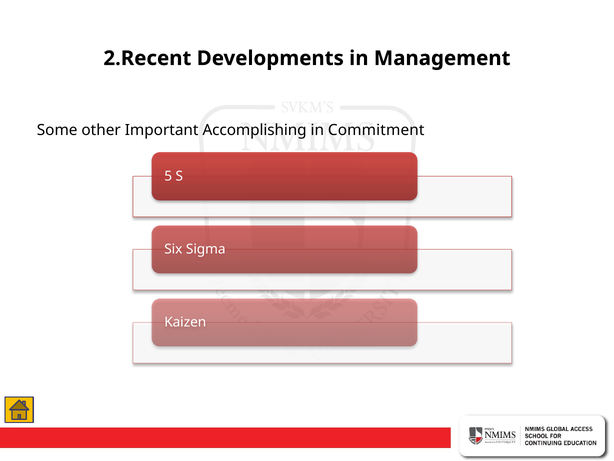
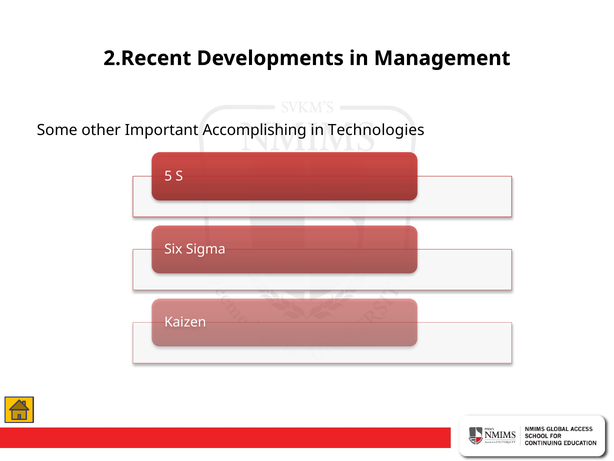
Commitment: Commitment -> Technologies (376, 130)
